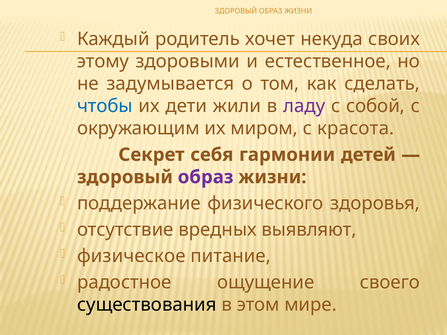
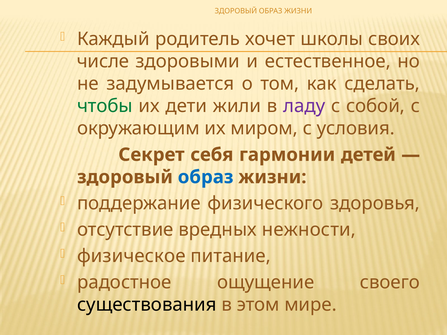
некуда: некуда -> школы (332, 39)
этому: этому -> числе (103, 61)
чтобы colour: blue -> green (105, 106)
красота: красота -> условия (356, 129)
образ colour: purple -> blue (206, 177)
выявляют: выявляют -> нежности (309, 230)
